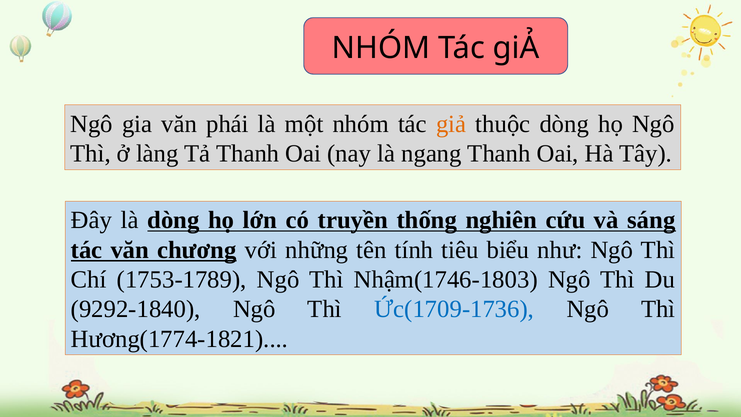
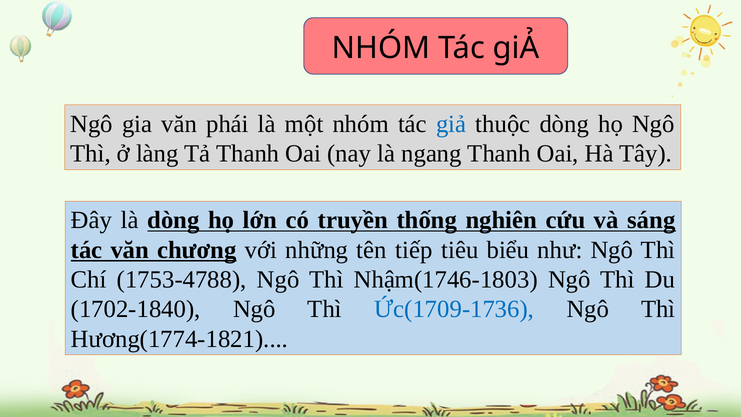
giả colour: orange -> blue (451, 124)
tính: tính -> tiếp (414, 250)
1753-1789: 1753-1789 -> 1753-4788 (182, 279)
9292-1840: 9292-1840 -> 1702-1840 (136, 309)
